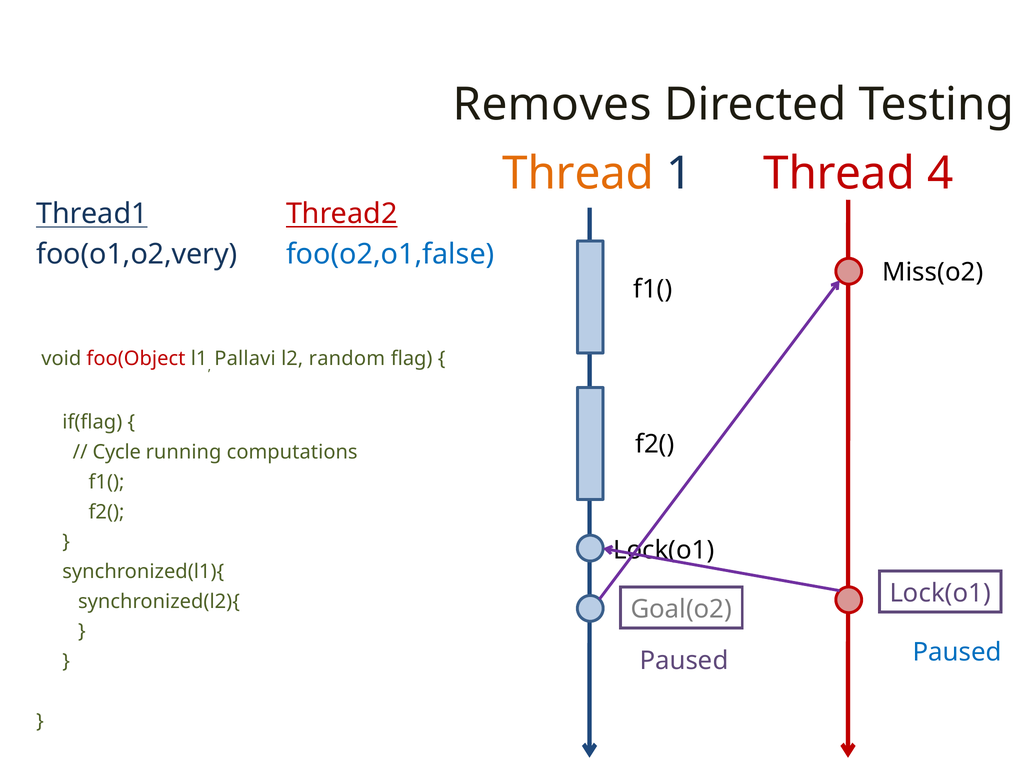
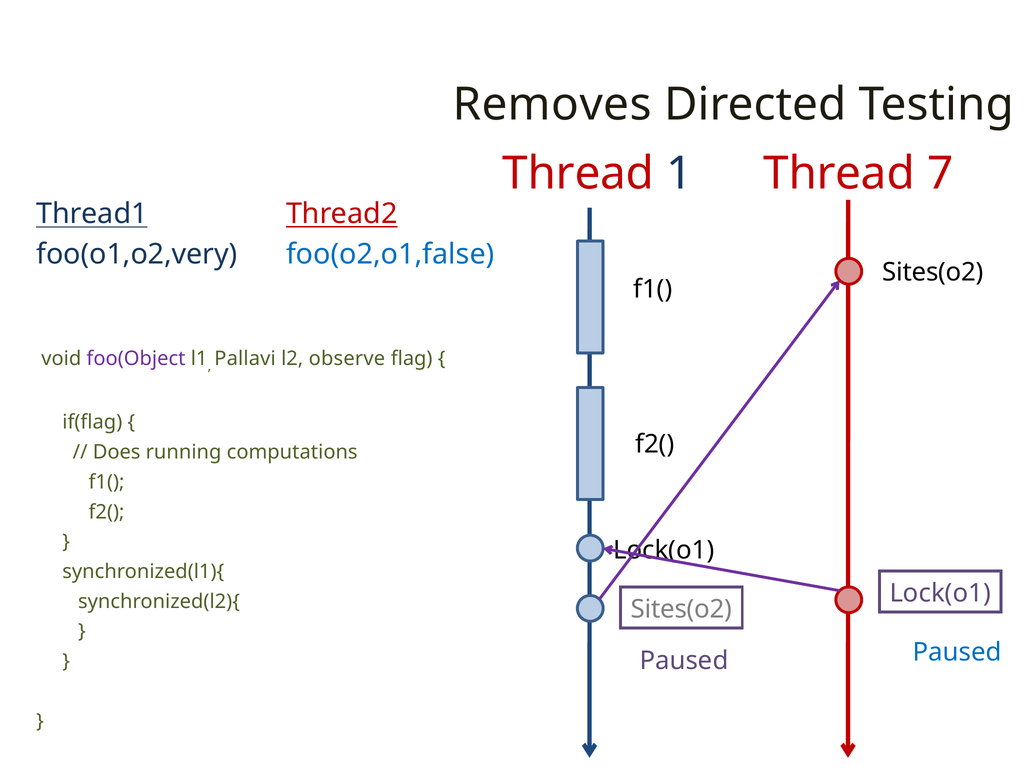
Thread colour: orange -> red (578, 174)
4: 4 -> 7 (940, 174)
Miss(o2: Miss(o2 -> Sites(o2 (933, 272)
foo(Object colour: red -> purple (136, 359)
random: random -> observe (347, 359)
Cycle: Cycle -> Does (117, 452)
Goal(o2: Goal(o2 -> Sites(o2 (681, 610)
